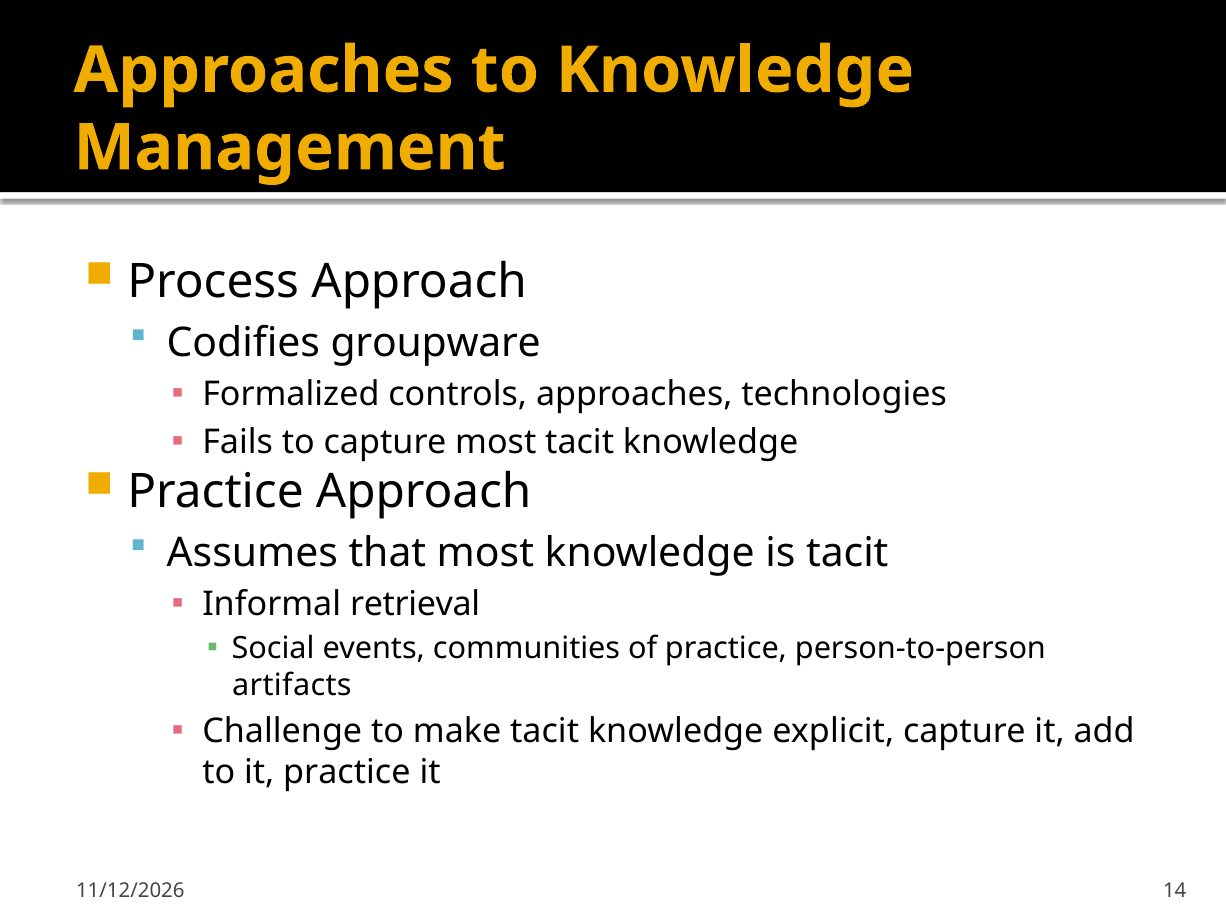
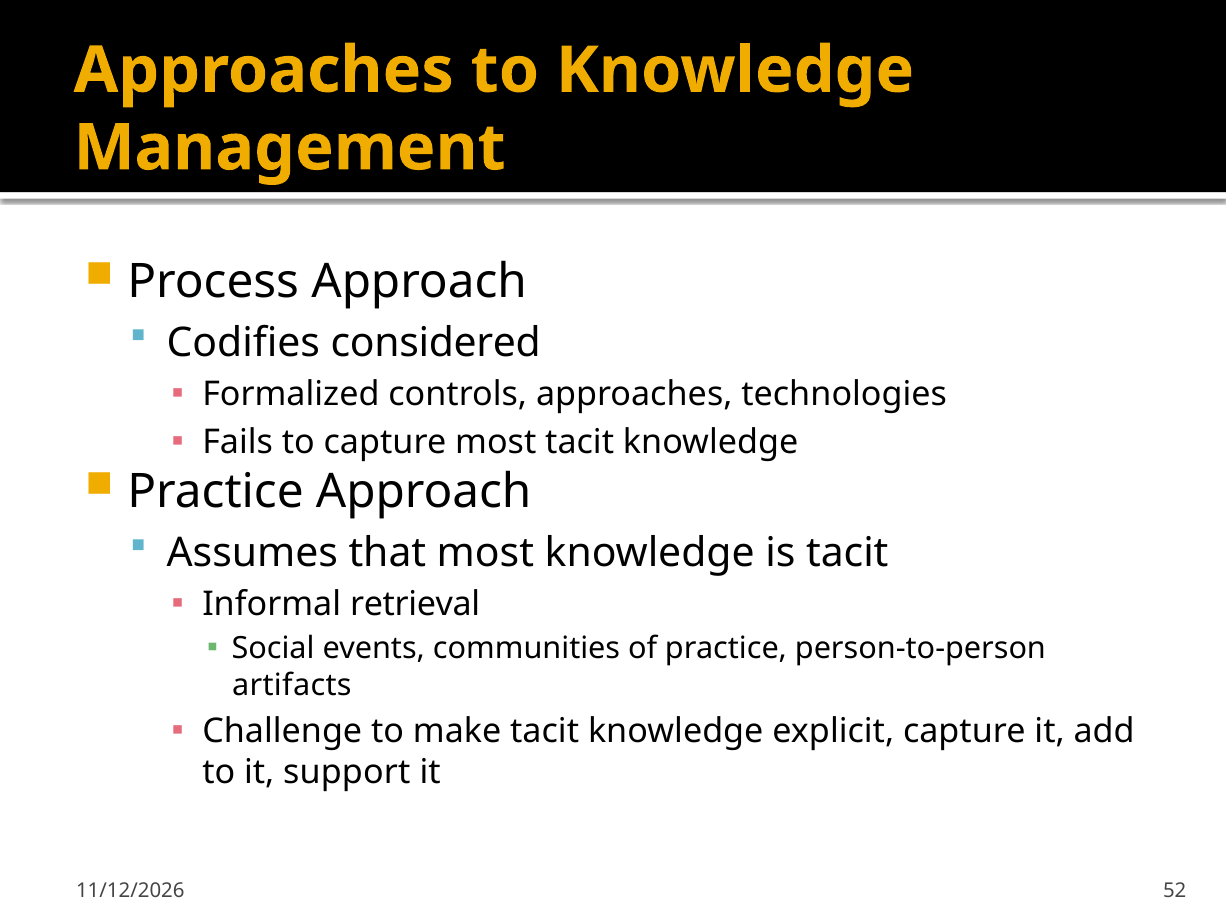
groupware: groupware -> considered (436, 343)
it practice: practice -> support (347, 772)
14: 14 -> 52 (1175, 891)
